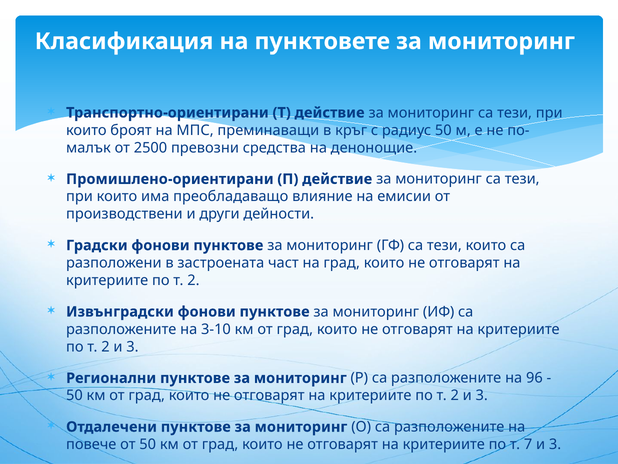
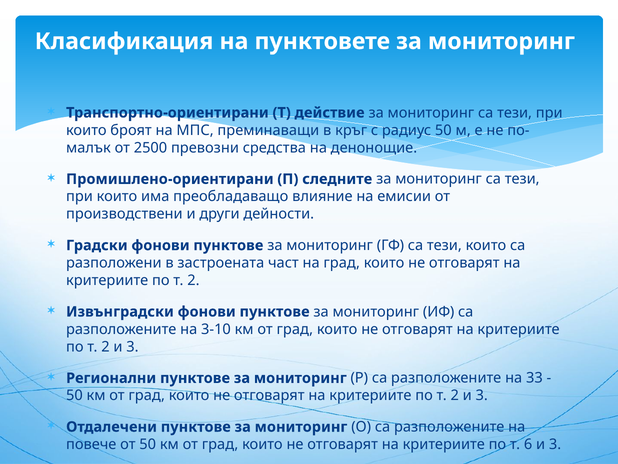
П действие: действие -> следните (337, 179)
96: 96 -> 33 (534, 378)
7: 7 -> 6 (528, 444)
